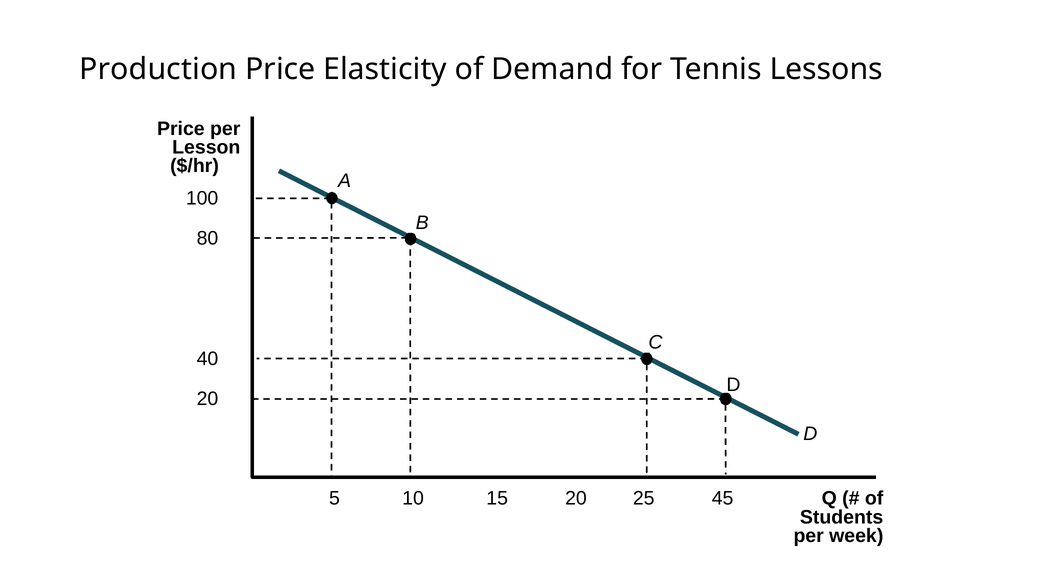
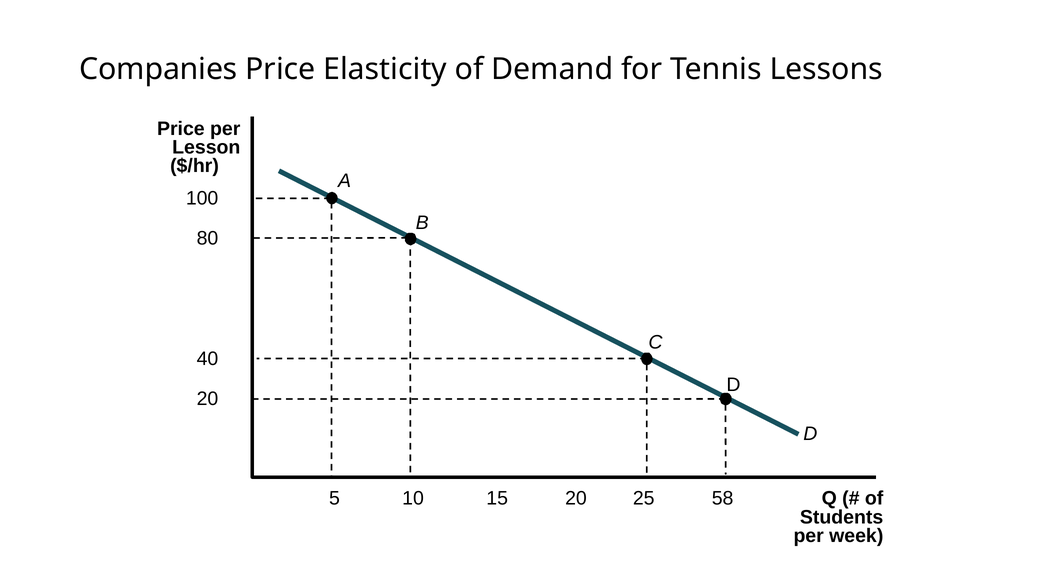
Production: Production -> Companies (158, 69)
45: 45 -> 58 (723, 498)
